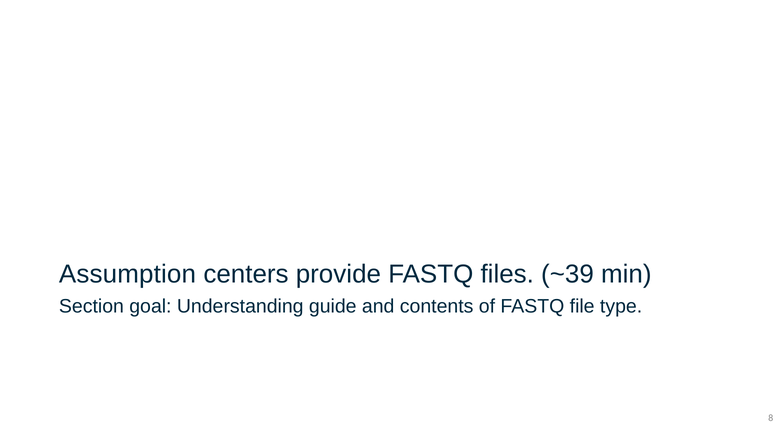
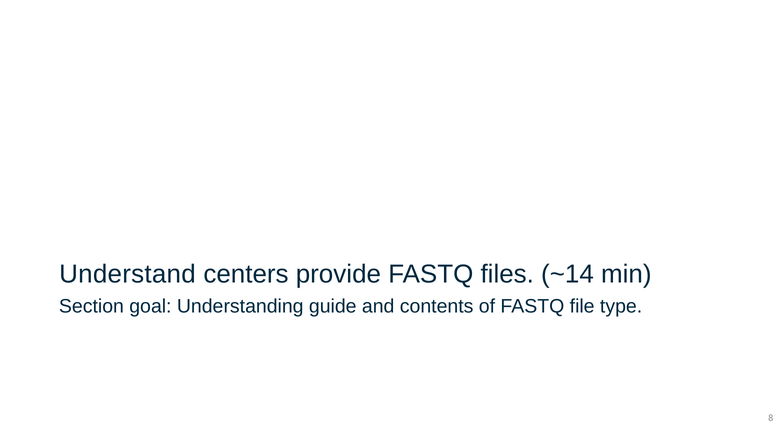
Assumption: Assumption -> Understand (127, 274)
~39: ~39 -> ~14 (567, 274)
